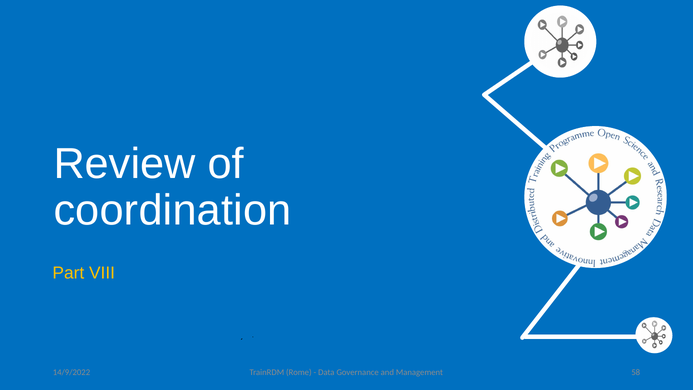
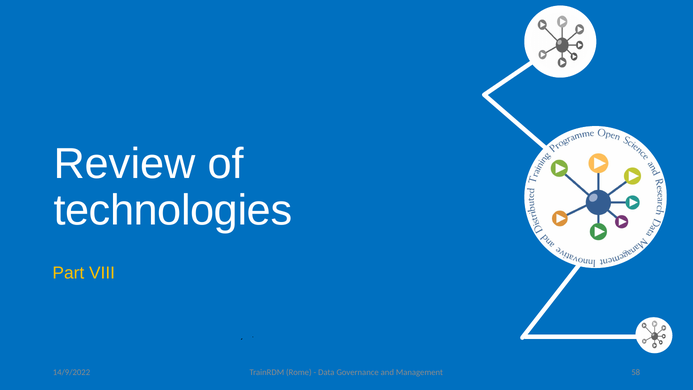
coordination: coordination -> technologies (173, 211)
